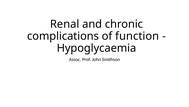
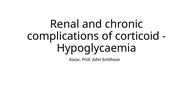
function: function -> corticoid (137, 36)
